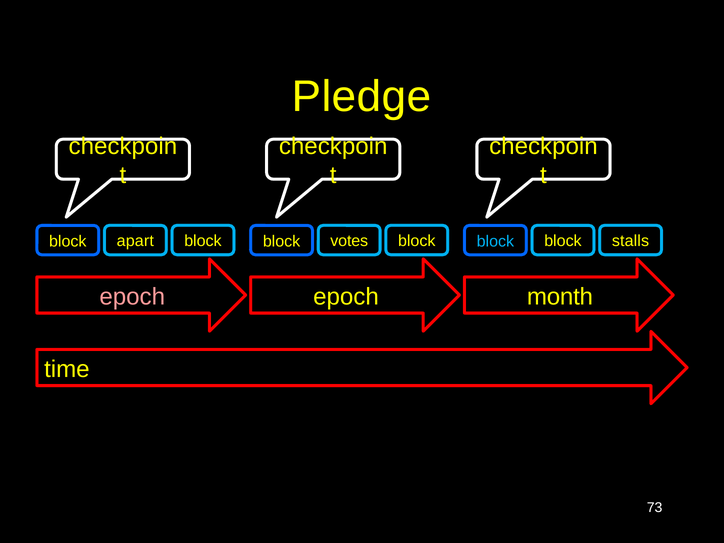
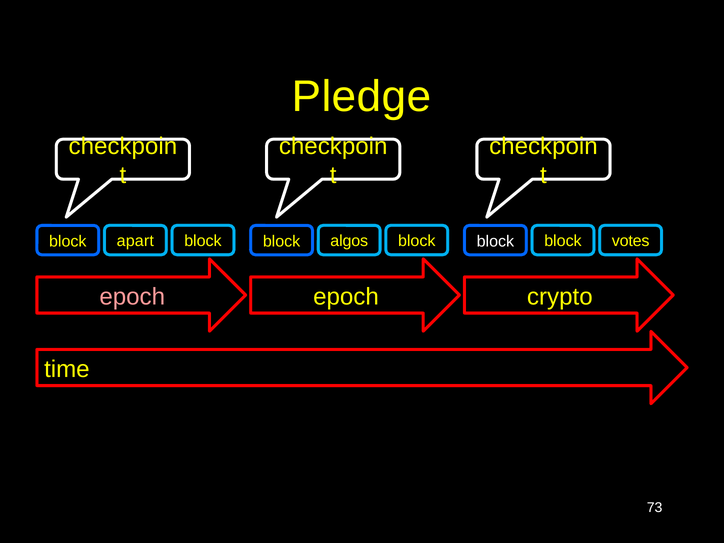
votes: votes -> algos (349, 241)
block colour: light blue -> white (495, 241)
stalls: stalls -> votes (631, 241)
month: month -> crypto (560, 297)
